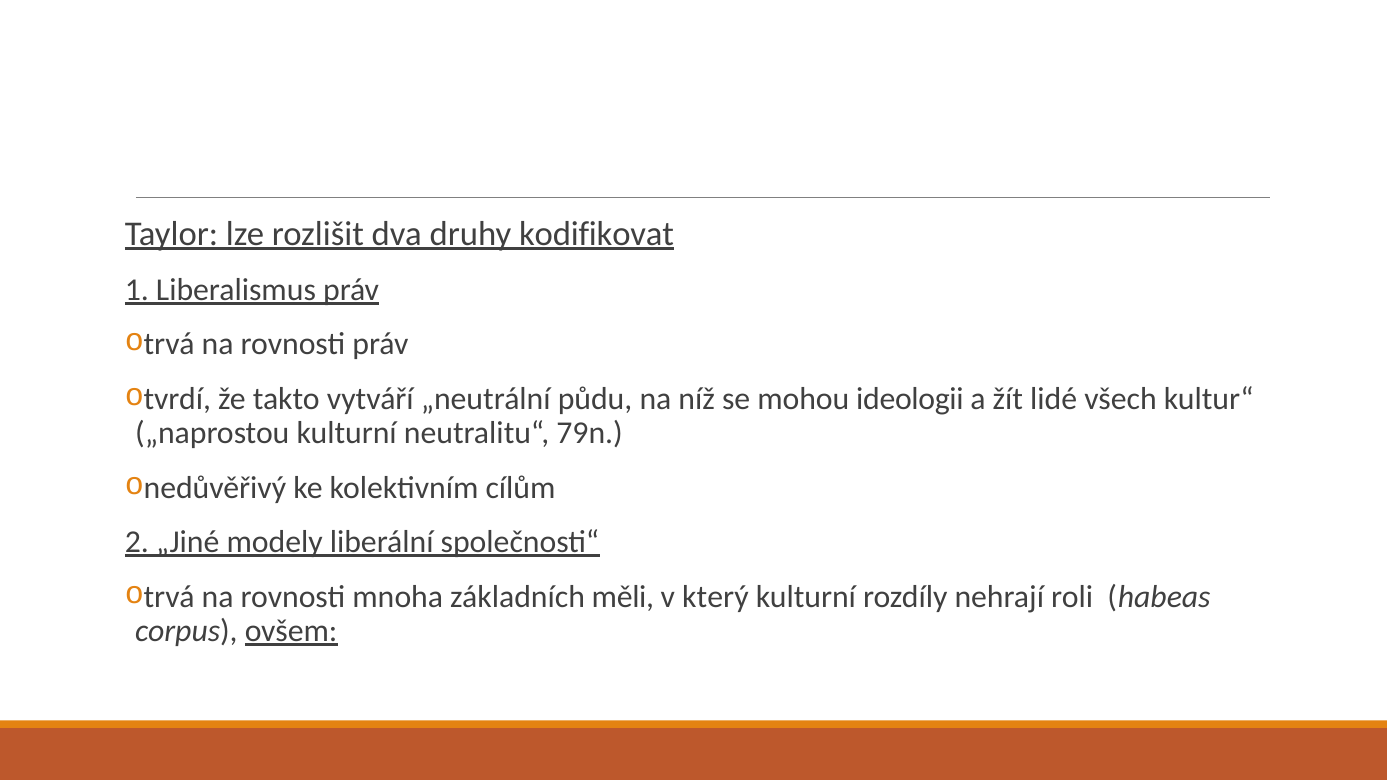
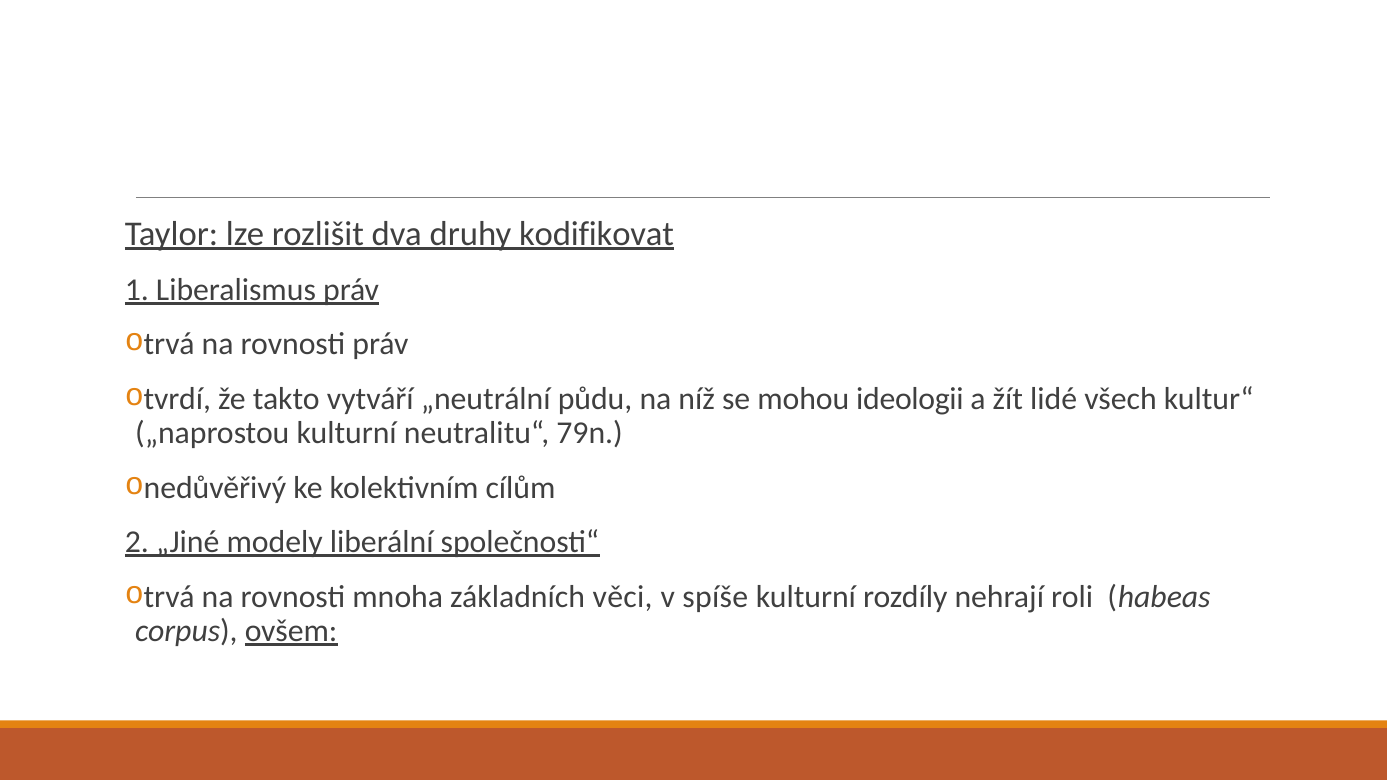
měli: měli -> věci (623, 597)
který: který -> spíše (715, 597)
